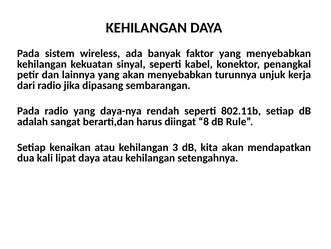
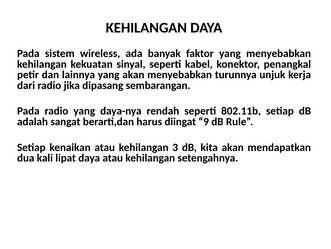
8: 8 -> 9 (204, 121)
